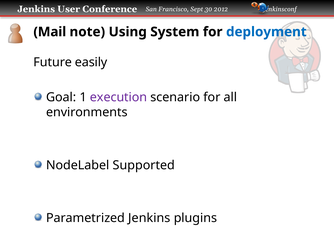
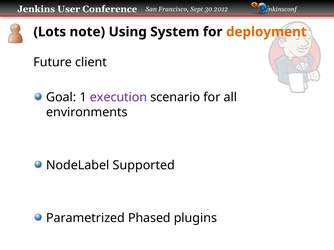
Mail: Mail -> Lots (50, 32)
deployment colour: blue -> orange (266, 32)
easily: easily -> client (91, 62)
Parametrized Jenkins: Jenkins -> Phased (149, 218)
